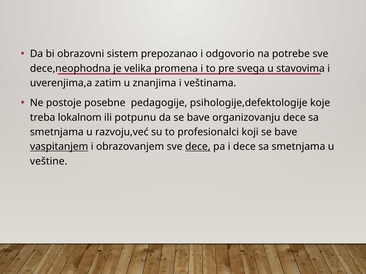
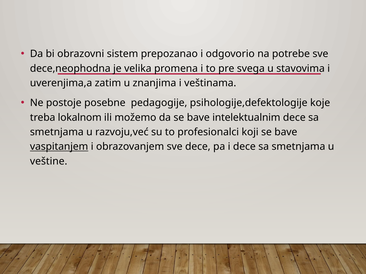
potpunu: potpunu -> možemo (135, 118)
organizovanju: organizovanju -> intelektualnim (246, 118)
dece underline: present -> none (198, 147)
